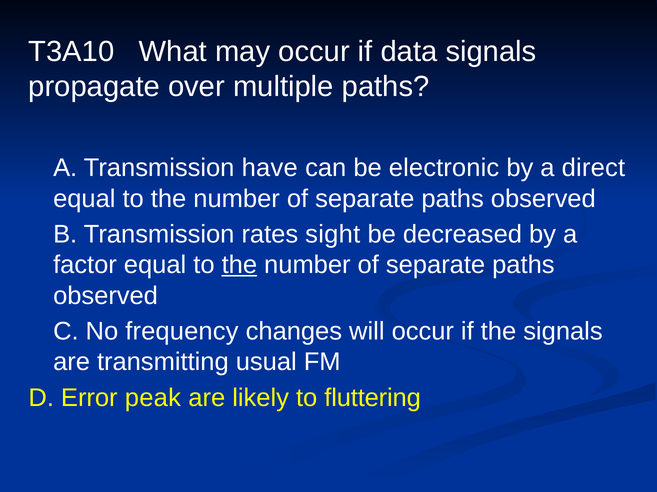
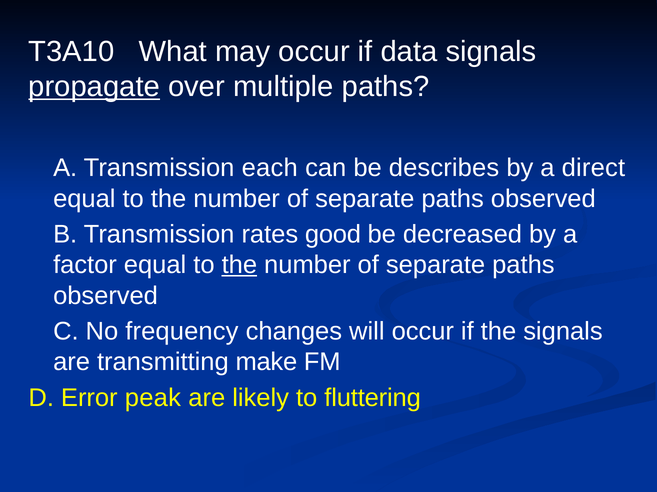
propagate underline: none -> present (94, 87)
have: have -> each (270, 168)
electronic: electronic -> describes (444, 168)
sight: sight -> good (333, 235)
usual: usual -> make (266, 363)
